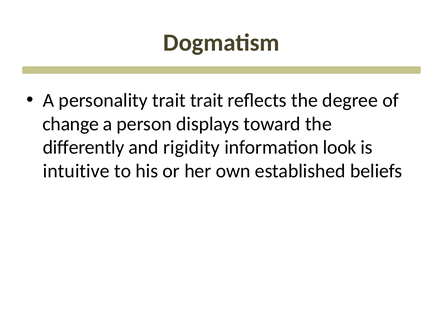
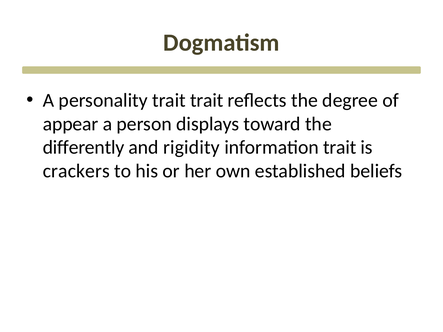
change: change -> appear (71, 124)
information look: look -> trait (340, 148)
intuitive: intuitive -> crackers (76, 171)
